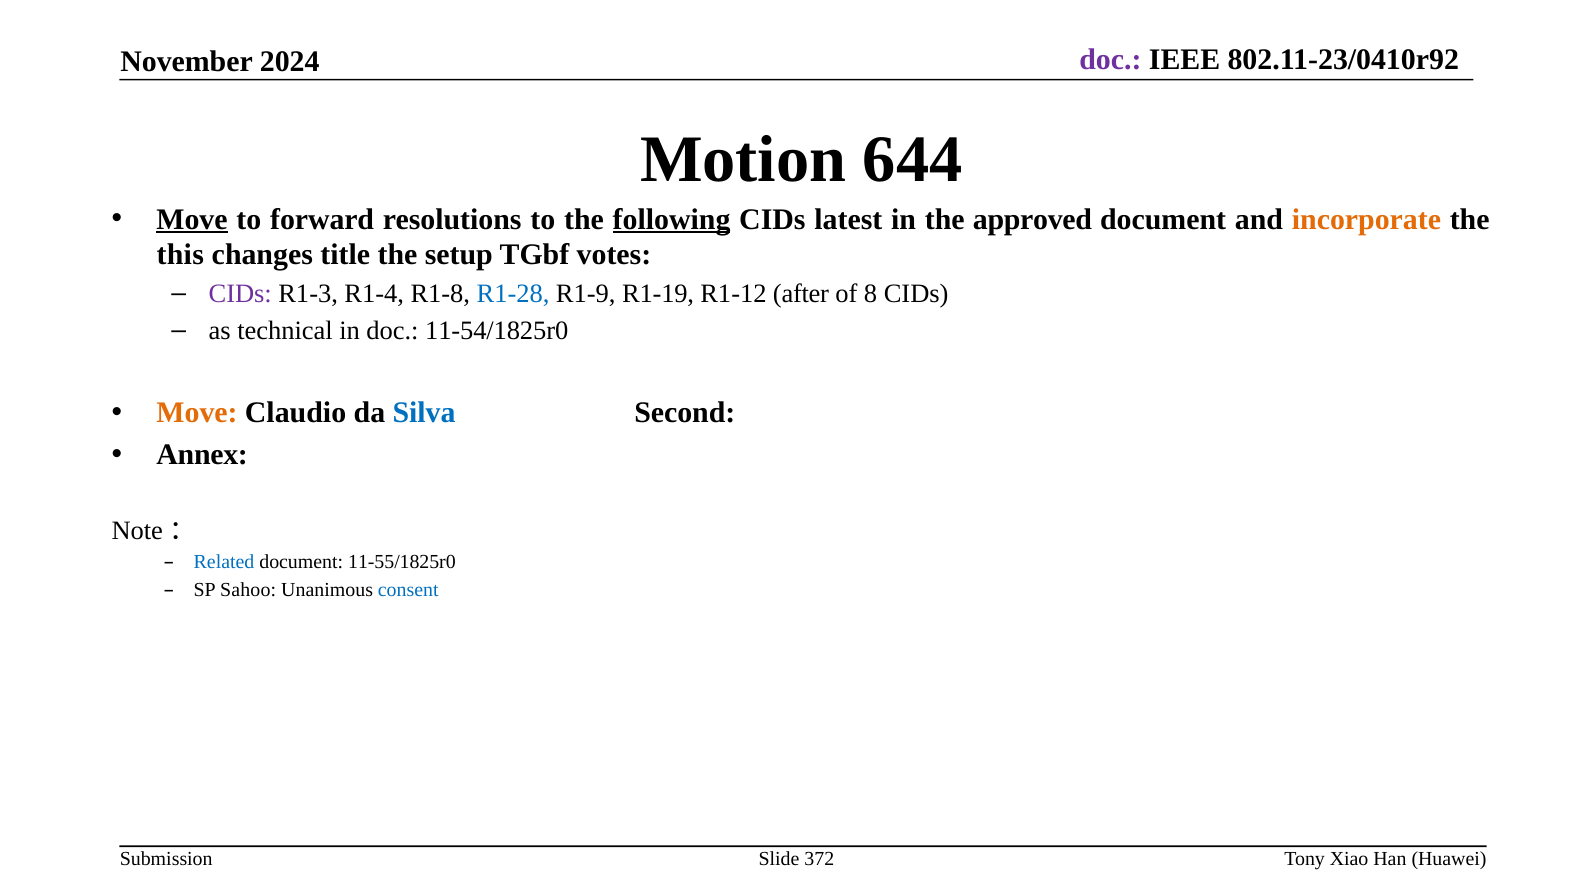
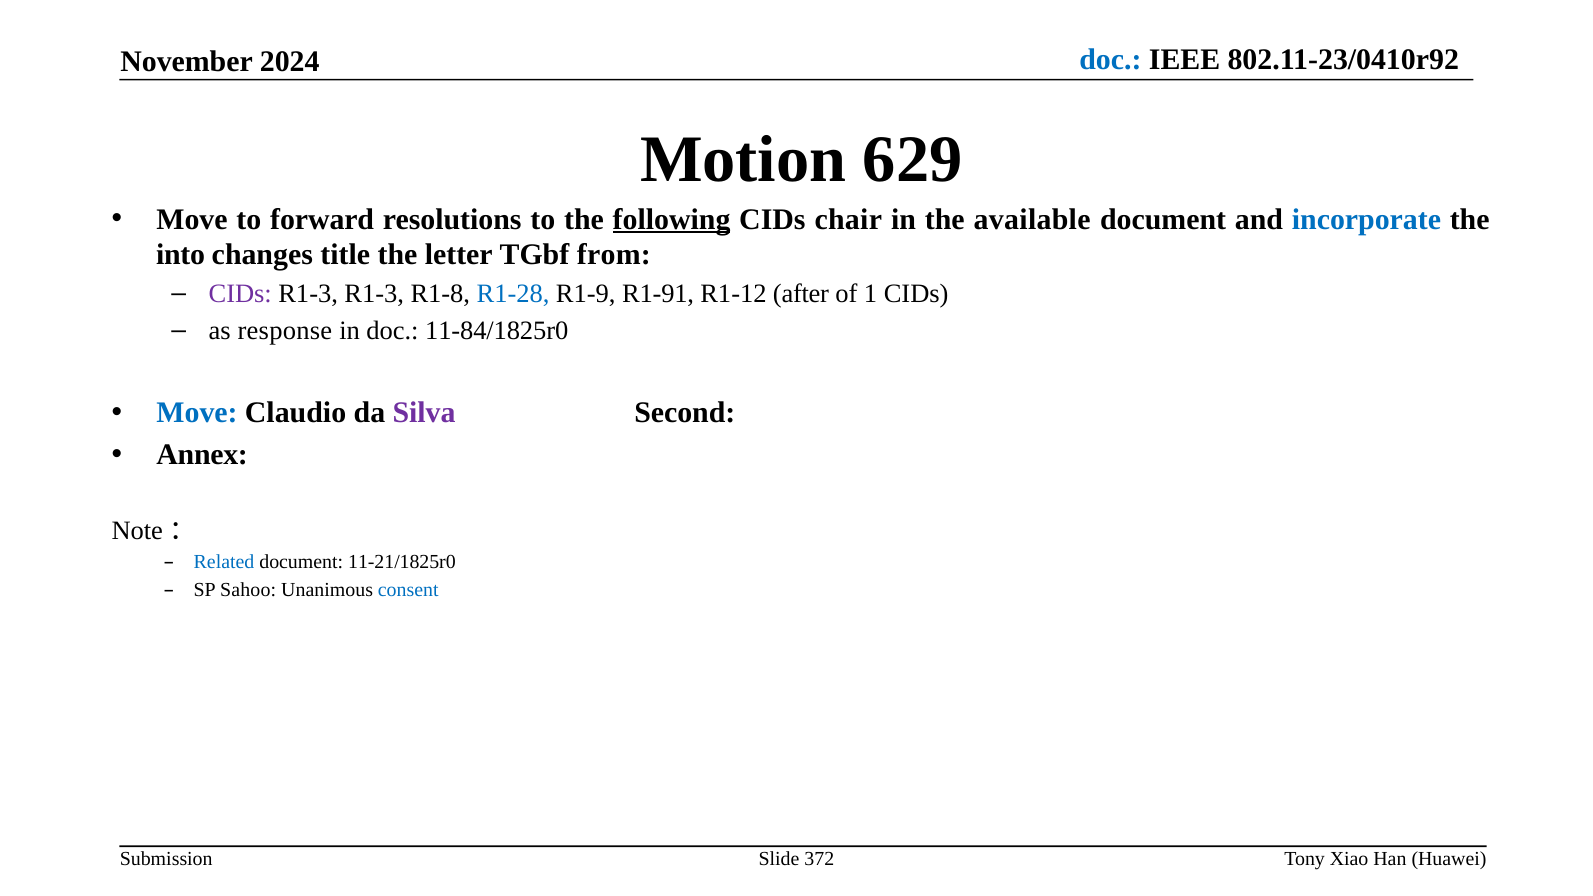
doc colour: purple -> blue (1110, 60)
644: 644 -> 629 (913, 160)
Move underline: present -> none (192, 219)
latest: latest -> chair (848, 219)
approved: approved -> available (1032, 219)
incorporate colour: orange -> blue (1366, 219)
this: this -> into (181, 255)
setup: setup -> letter (459, 255)
votes: votes -> from (614, 255)
R1-3 R1-4: R1-4 -> R1-3 (374, 294)
R1-19: R1-19 -> R1-91 (658, 294)
8: 8 -> 1 (871, 294)
technical: technical -> response (285, 331)
11-54/1825r0: 11-54/1825r0 -> 11-84/1825r0 (497, 331)
Move colour: orange -> blue (197, 413)
Silva colour: blue -> purple (424, 413)
11-55/1825r0: 11-55/1825r0 -> 11-21/1825r0 (402, 562)
